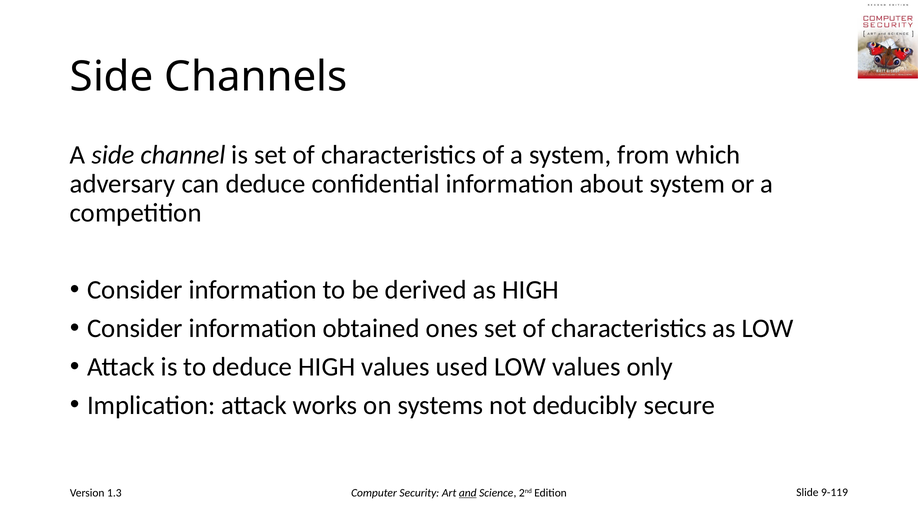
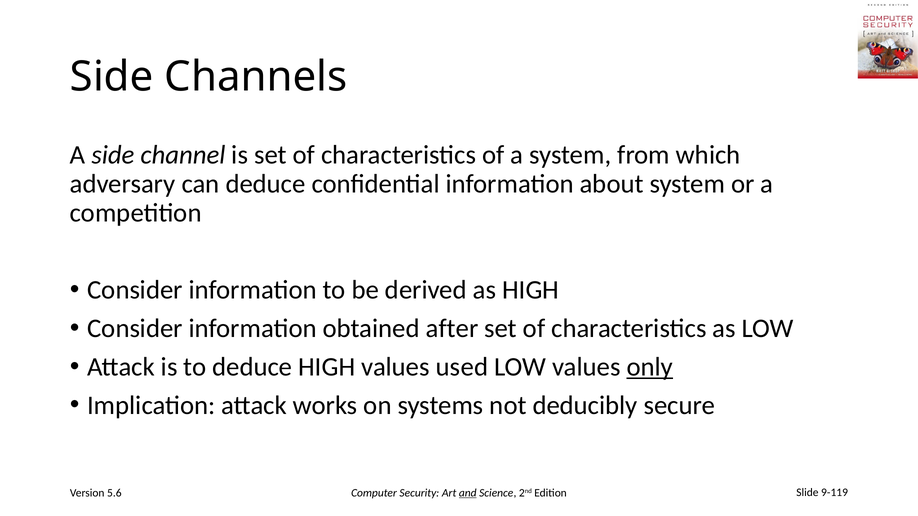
ones: ones -> after (452, 329)
only underline: none -> present (650, 367)
1.3: 1.3 -> 5.6 (114, 493)
